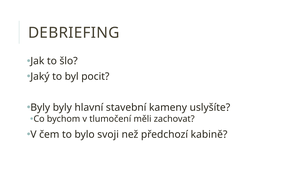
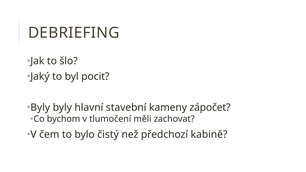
uslyšíte: uslyšíte -> zápočet (210, 108)
svoji: svoji -> čistý (108, 135)
